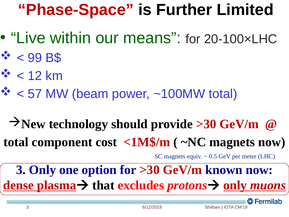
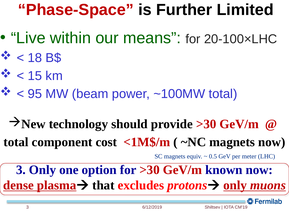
99: 99 -> 18 (35, 58)
12: 12 -> 15 (35, 76)
57: 57 -> 95 (35, 94)
